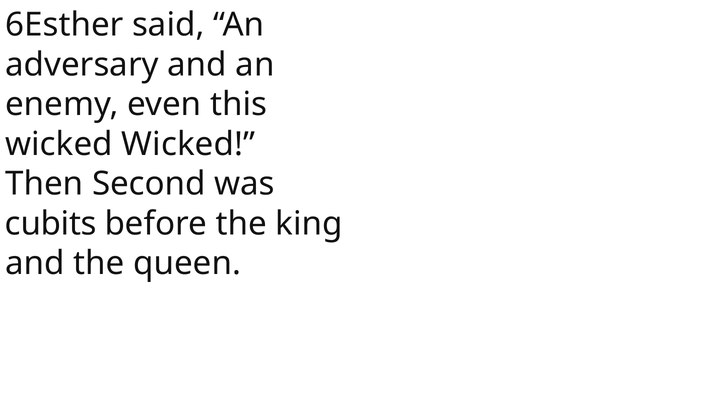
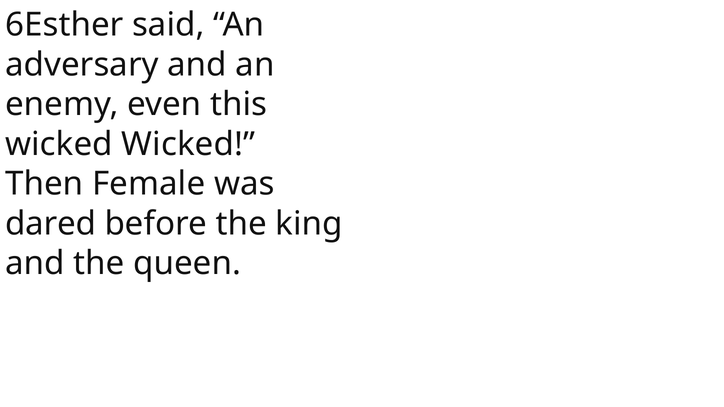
Second: Second -> Female (149, 184)
cubits: cubits -> dared (51, 224)
